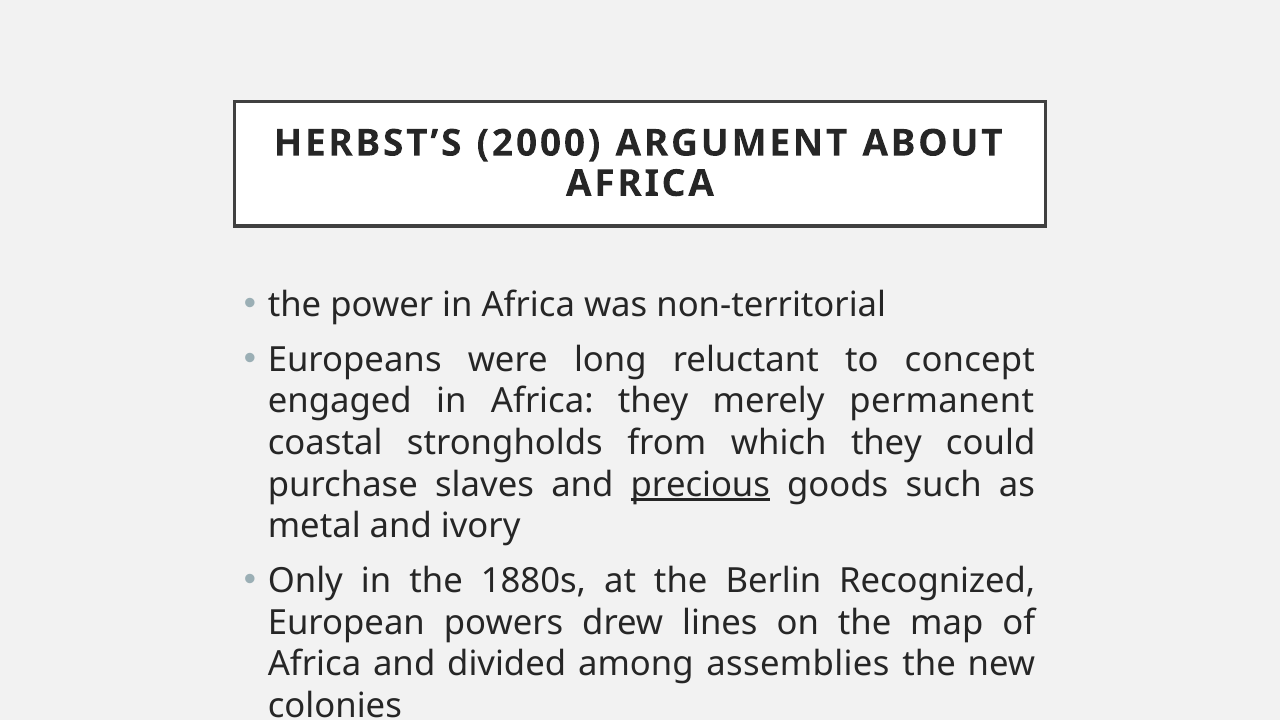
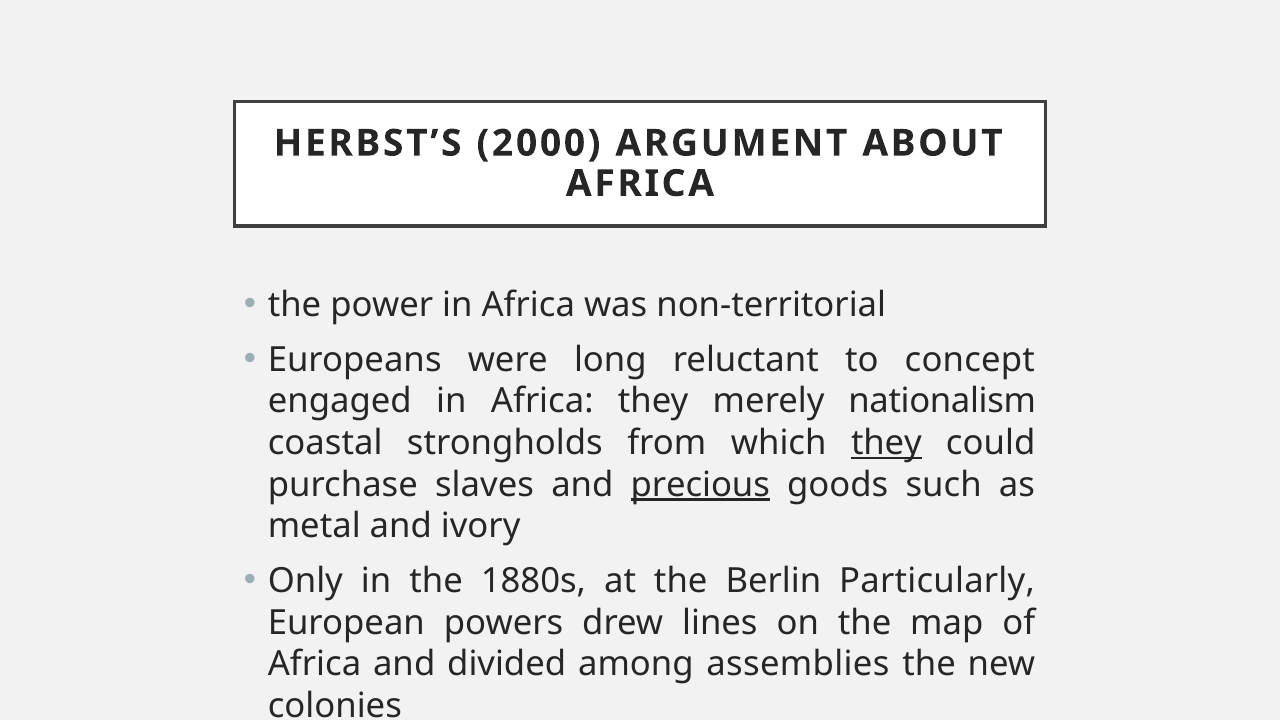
permanent: permanent -> nationalism (942, 401)
they underline: none -> present (886, 443)
Recognized: Recognized -> Particularly (937, 581)
